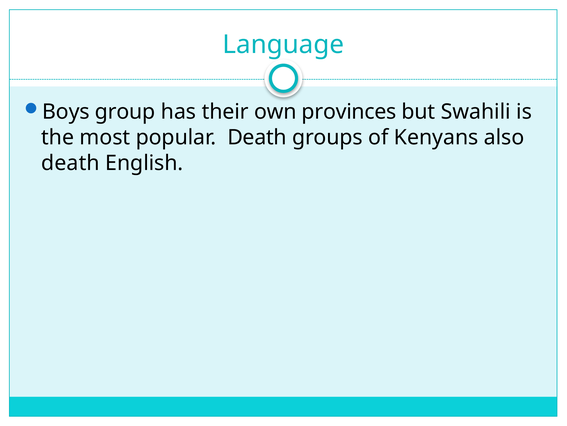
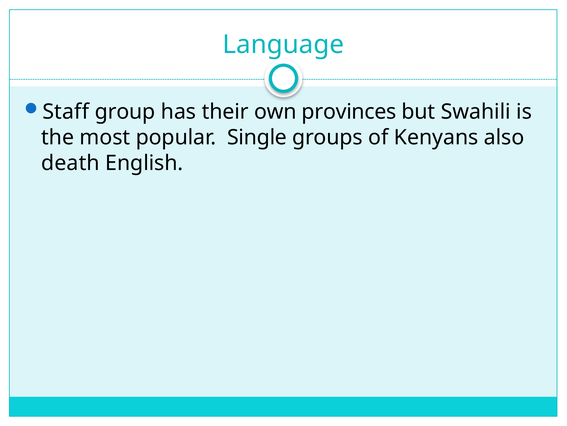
Boys: Boys -> Staff (66, 112)
popular Death: Death -> Single (257, 137)
